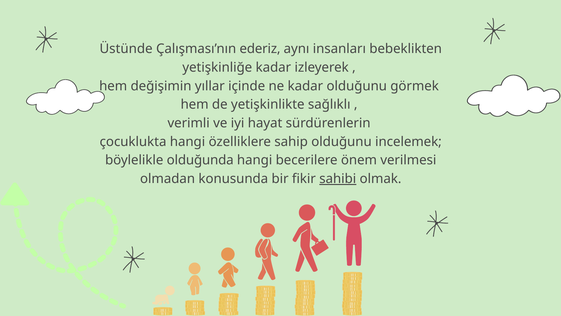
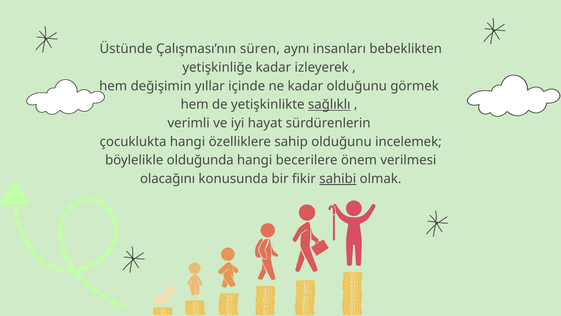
ederiz: ederiz -> süren (260, 49)
sağlıklı underline: none -> present (329, 104)
olmadan: olmadan -> olacağını (168, 179)
